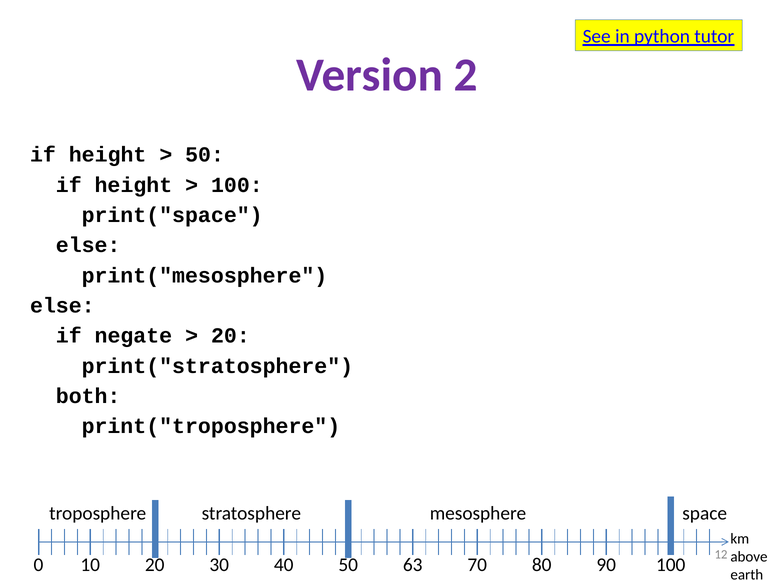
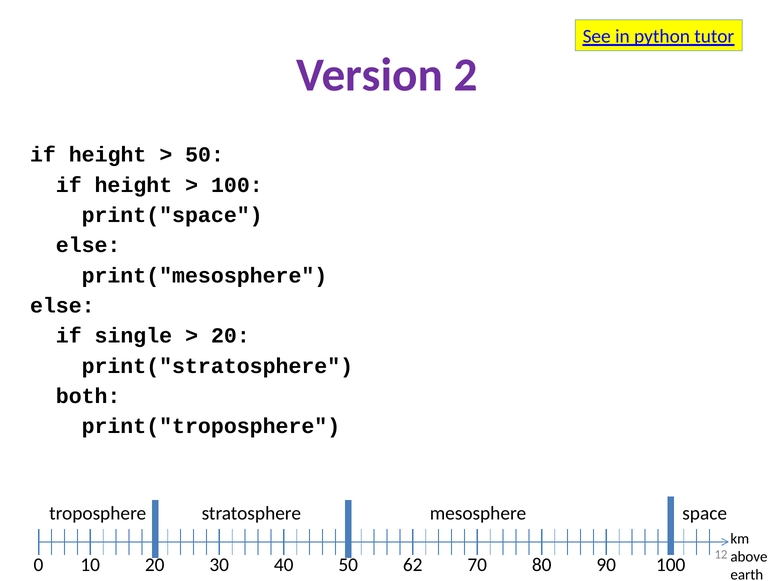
negate: negate -> single (133, 336)
63: 63 -> 62 (413, 565)
